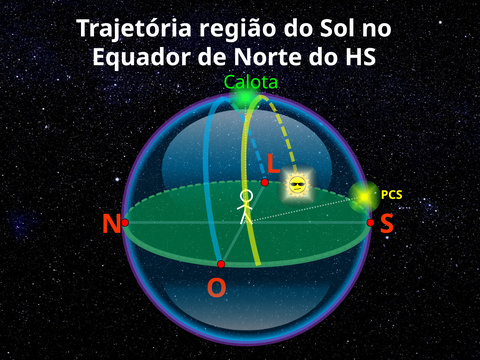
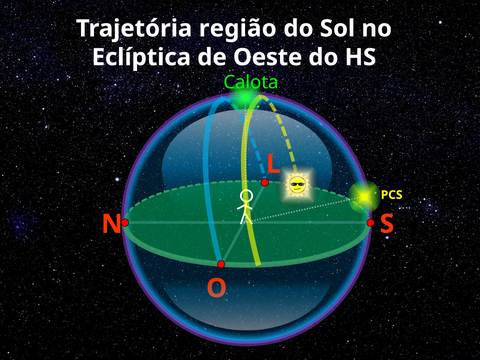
Equador: Equador -> Eclíptica (141, 57)
Norte: Norte -> Oeste (268, 57)
